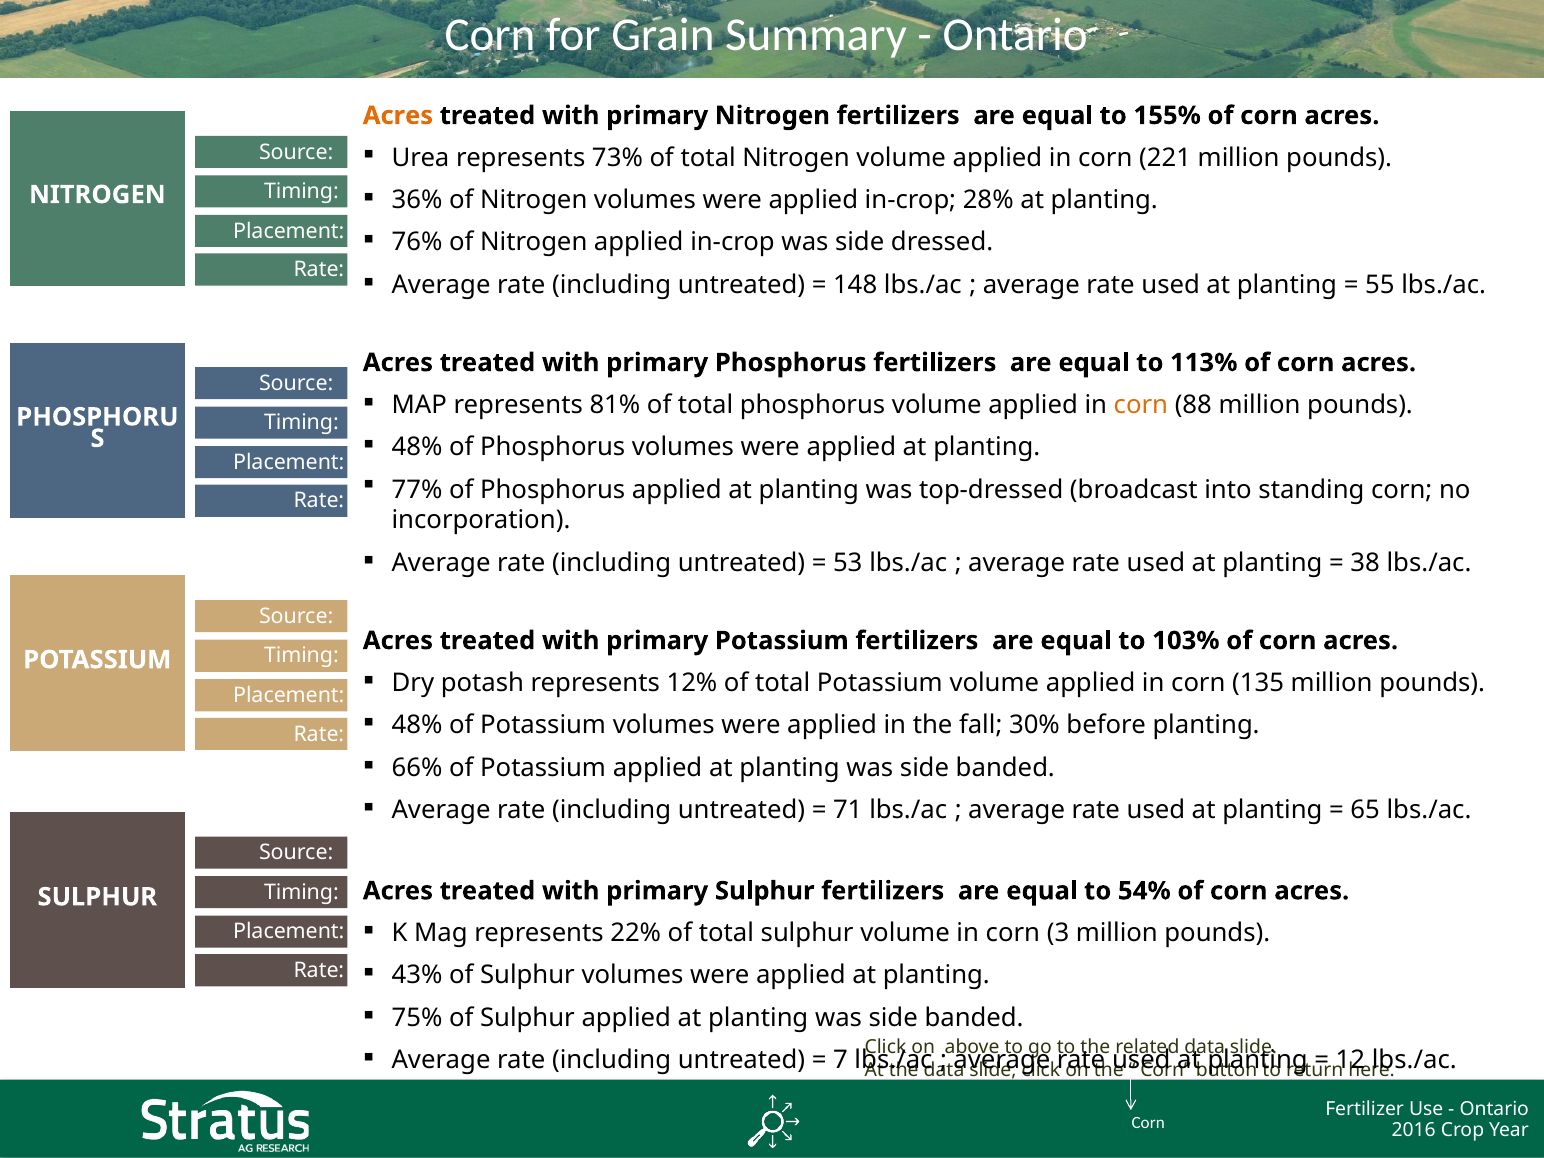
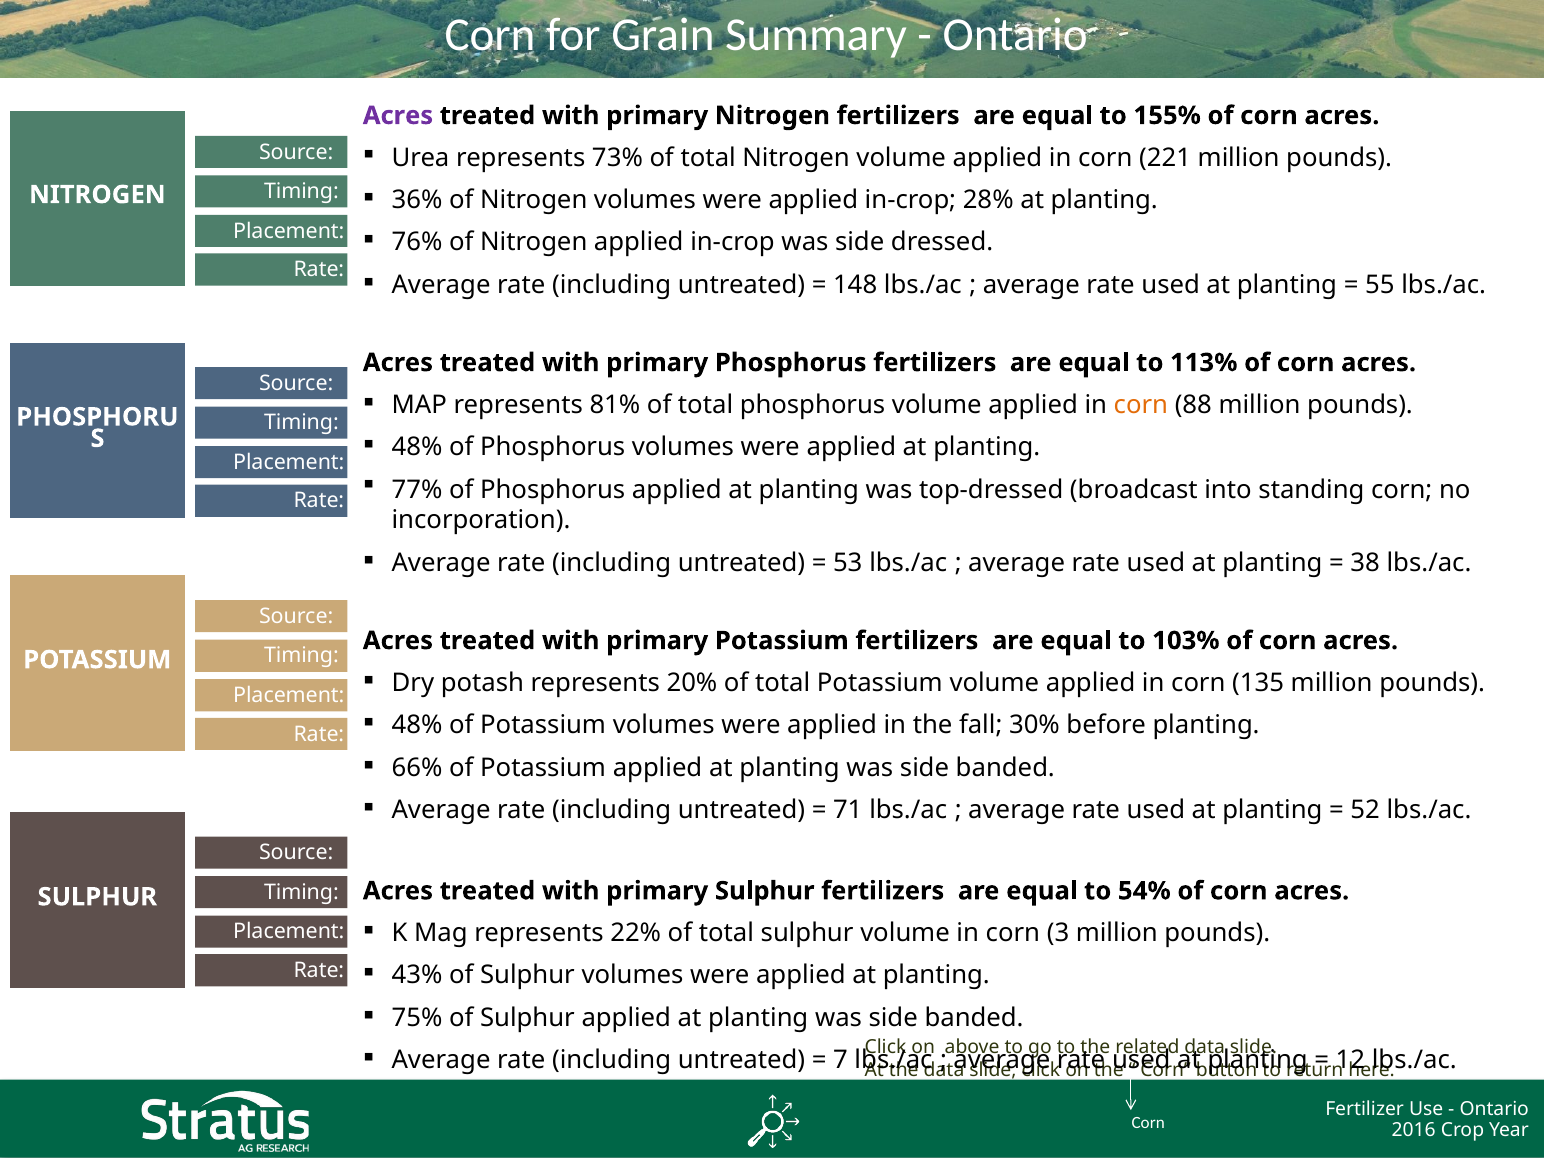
Acres colour: orange -> purple (398, 116)
12%: 12% -> 20% (692, 683)
65: 65 -> 52 (1365, 810)
